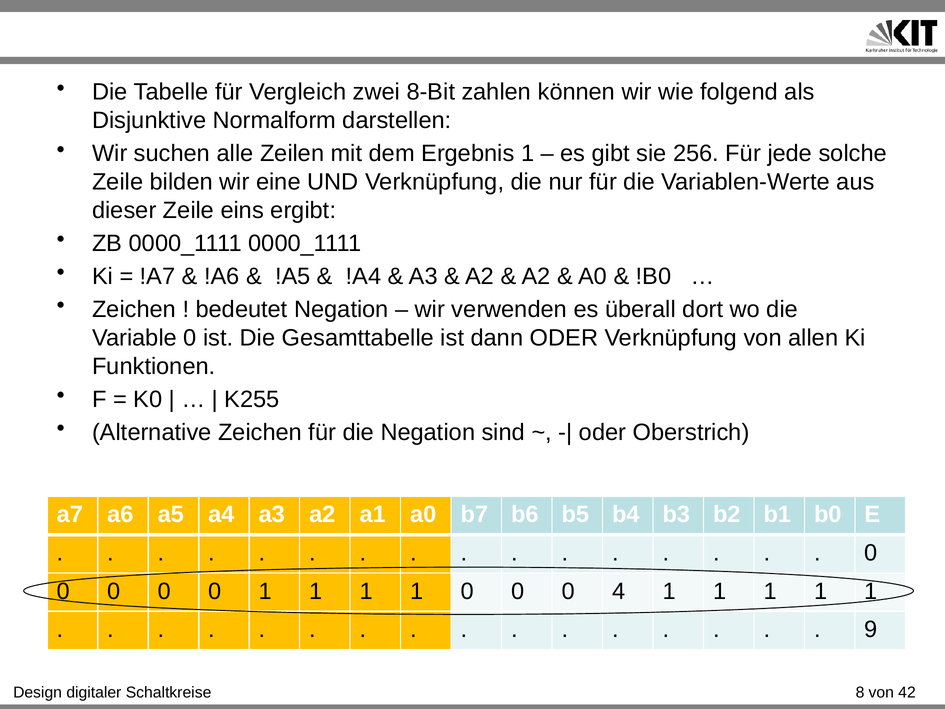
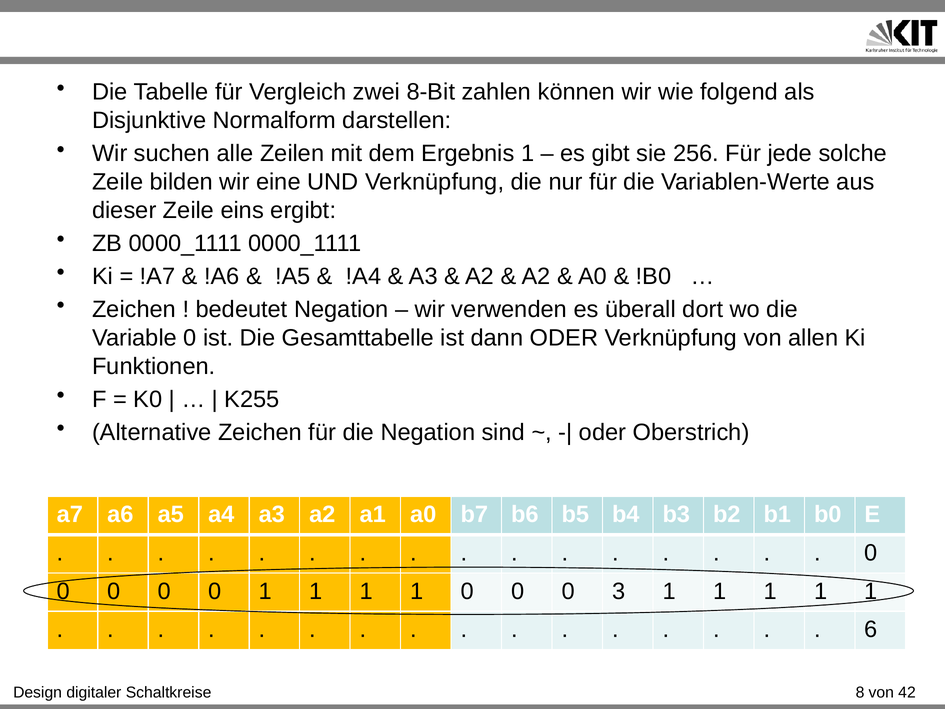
4: 4 -> 3 (619, 591)
9: 9 -> 6 (871, 629)
